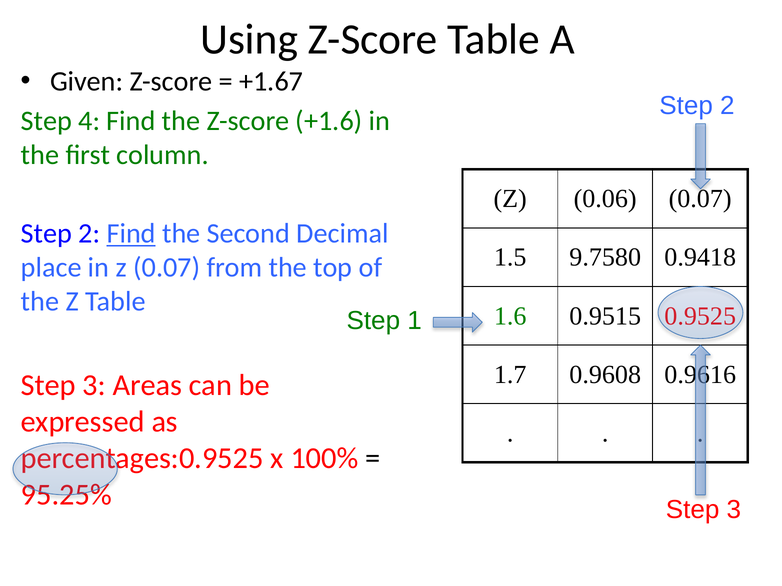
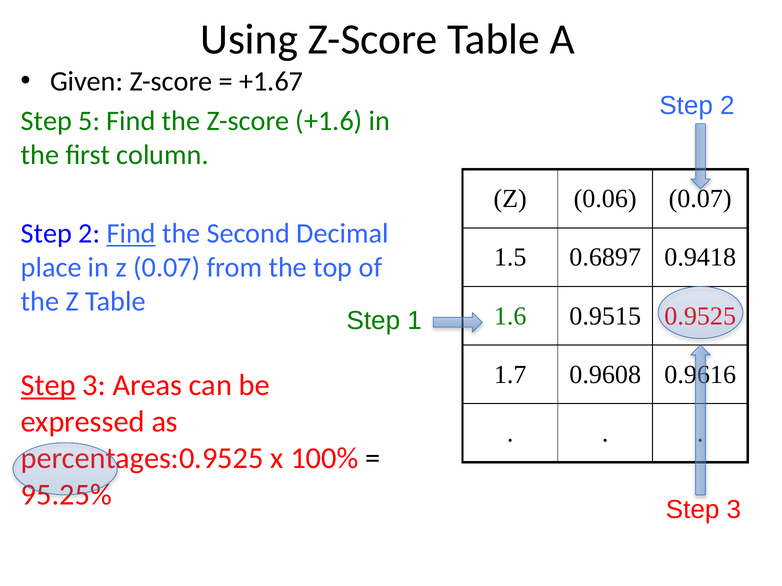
4: 4 -> 5 (89, 121)
9.7580: 9.7580 -> 0.6897 (605, 258)
Step underline: none -> present (48, 386)
